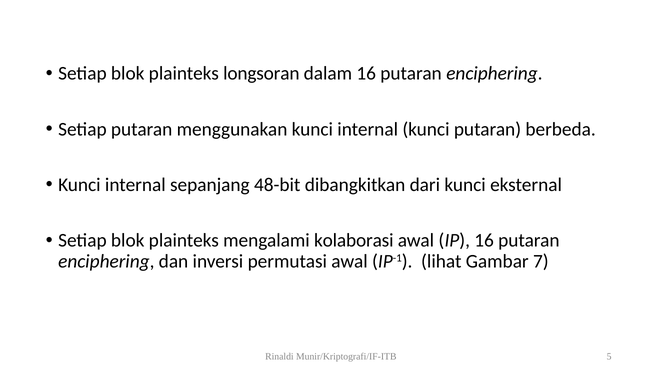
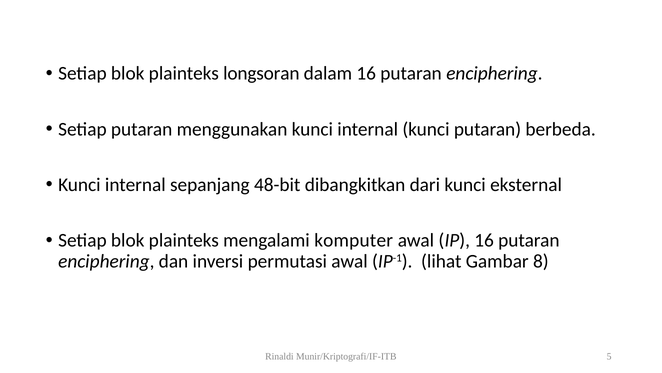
kolaborasi: kolaborasi -> komputer (354, 240)
7: 7 -> 8 (541, 261)
